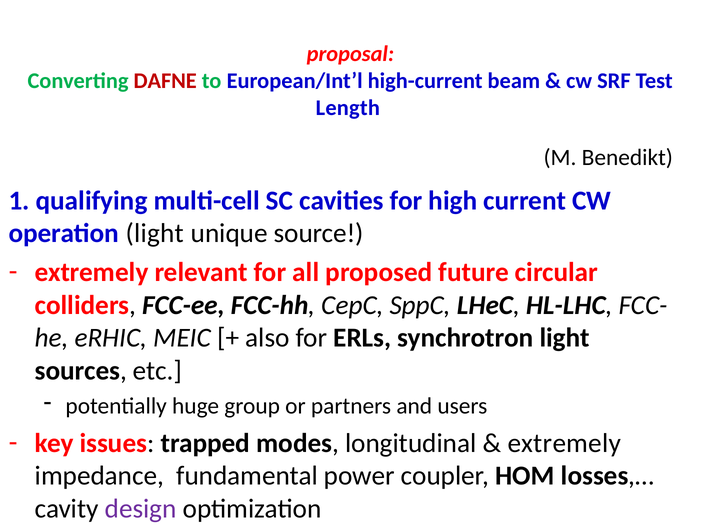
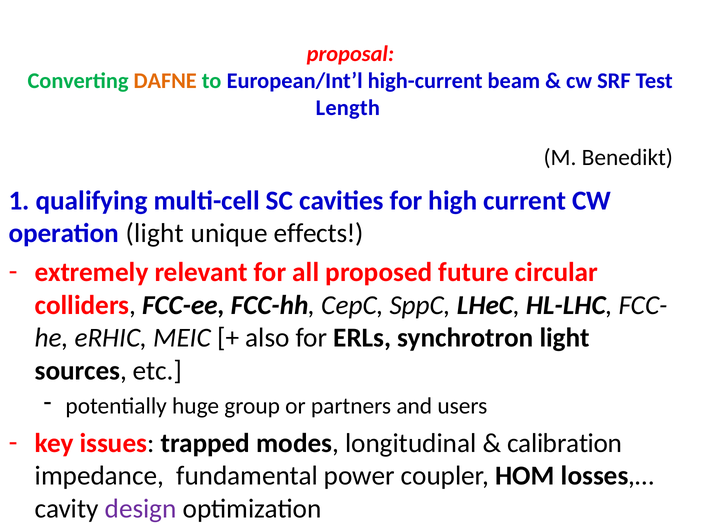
DAFNE colour: red -> orange (165, 81)
source: source -> effects (319, 233)
extremely: extremely -> calibration (565, 443)
